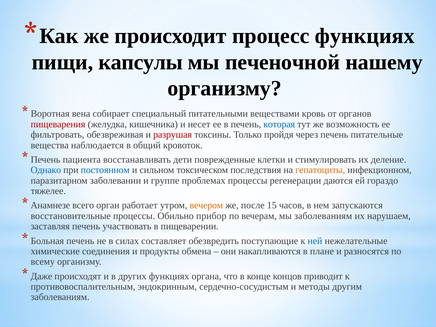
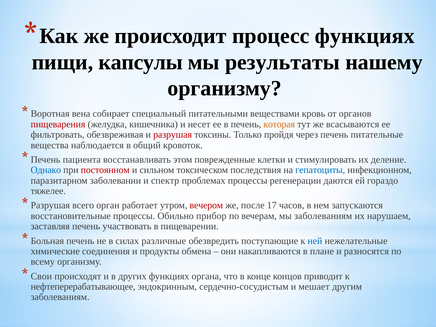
печеночной: печеночной -> результаты (283, 62)
которая colour: blue -> orange (279, 124)
возможность: возможность -> всасываются (353, 124)
дети: дети -> этом (183, 160)
постоянном colour: blue -> red (105, 170)
гепатоциты colour: orange -> blue (320, 170)
группе: группе -> спектр (165, 181)
Анамнезе: Анамнезе -> Разрушая (50, 205)
вечером colour: orange -> red (206, 205)
15: 15 -> 17 (272, 205)
составляет: составляет -> различные (164, 241)
Даже: Даже -> Свои (41, 276)
противовоспалительным: противовоспалительным -> нефтеперерабатывающее (83, 287)
методы: методы -> мешает (314, 287)
